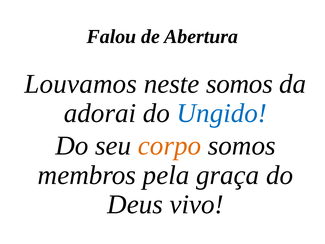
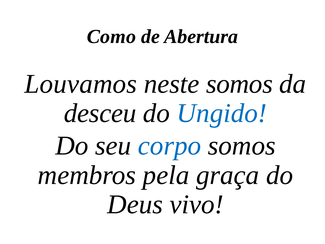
Falou: Falou -> Como (111, 36)
adorai: adorai -> desceu (100, 113)
corpo colour: orange -> blue (170, 146)
